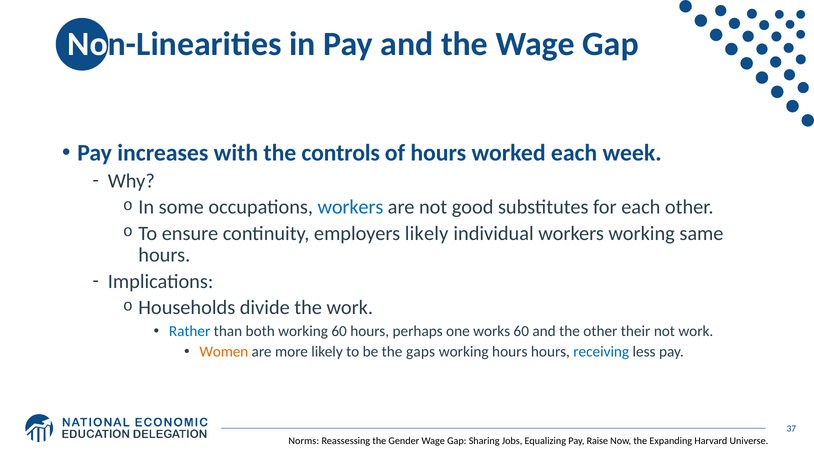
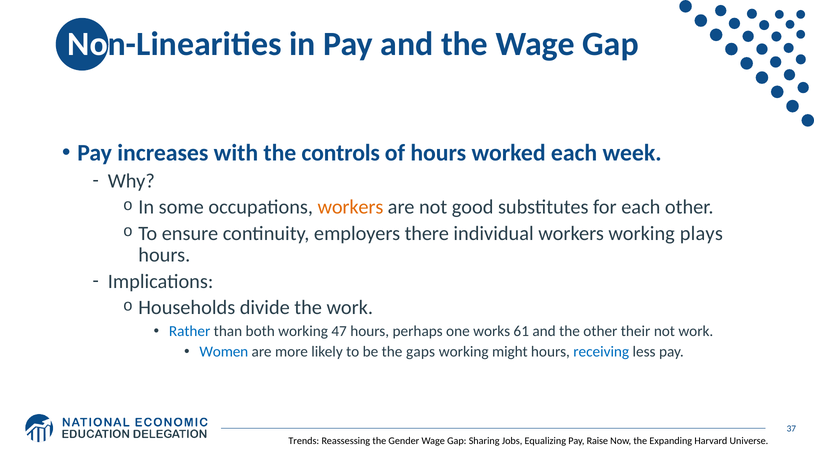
workers colour: blue -> orange (350, 207)
employers likely: likely -> there (427, 233)
same: same -> plays (701, 233)
working 60: 60 -> 47 (339, 331)
works 60: 60 -> 61 (521, 331)
Women colour: orange -> blue (224, 352)
working hours: hours -> might (510, 352)
Norms: Norms -> Trends (304, 441)
